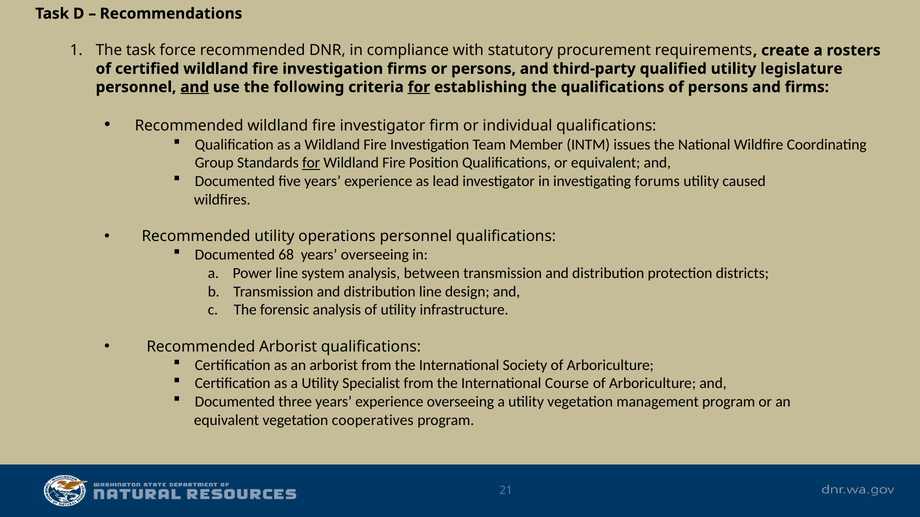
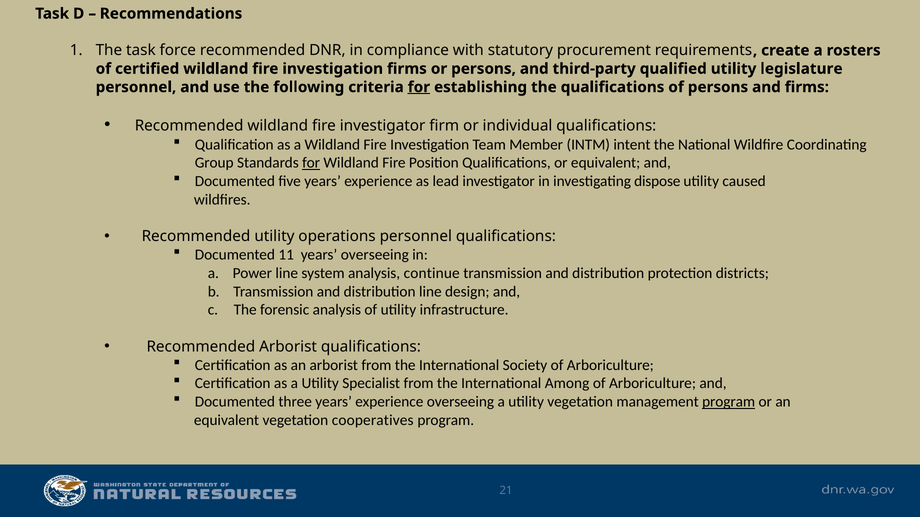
and underline: present -> none (195, 87)
issues: issues -> intent (632, 145)
forums: forums -> dispose (657, 181)
68: 68 -> 11 (286, 255)
between: between -> continue (432, 273)
Course: Course -> Among (567, 384)
program underline: none -> present (729, 402)
